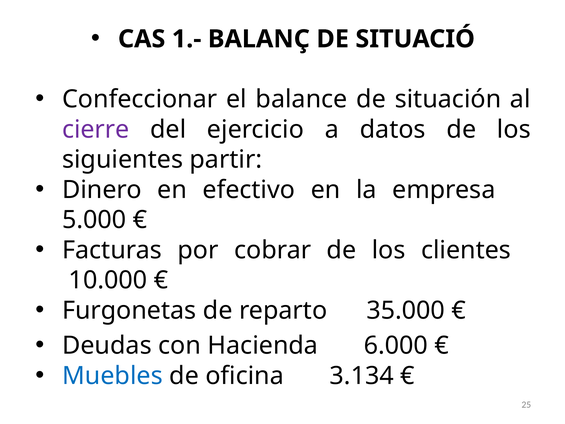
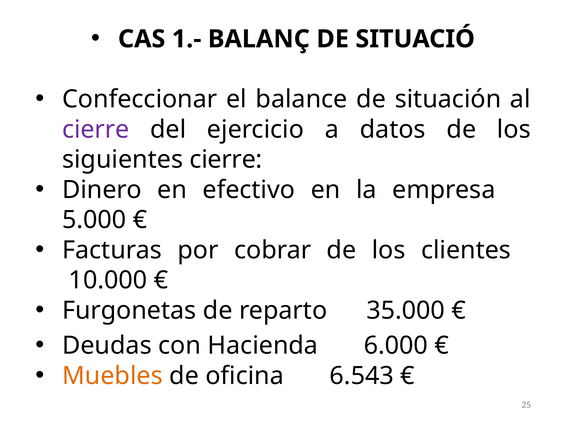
siguientes partir: partir -> cierre (226, 160)
Muebles colour: blue -> orange (112, 376)
3.134: 3.134 -> 6.543 (362, 376)
